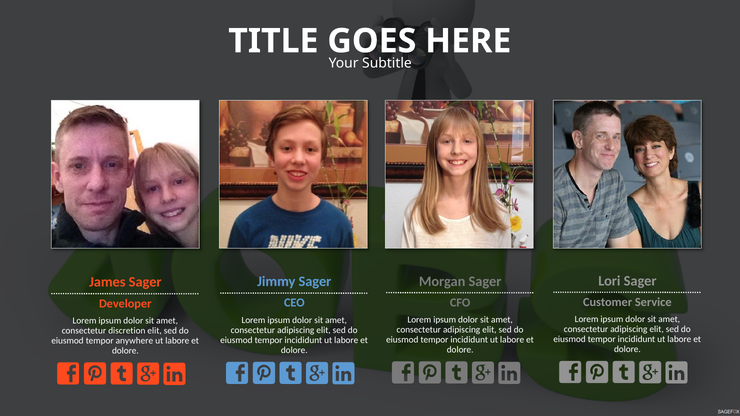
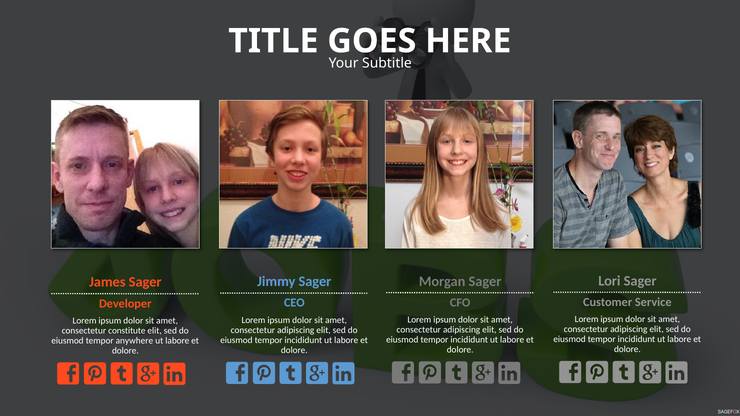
discretion: discretion -> constitute (127, 331)
